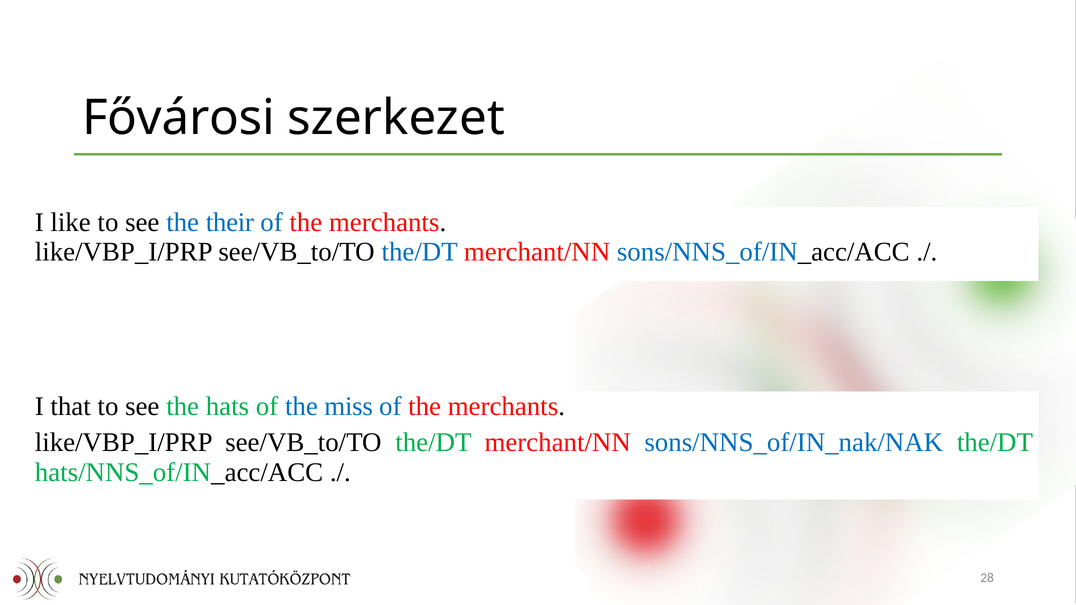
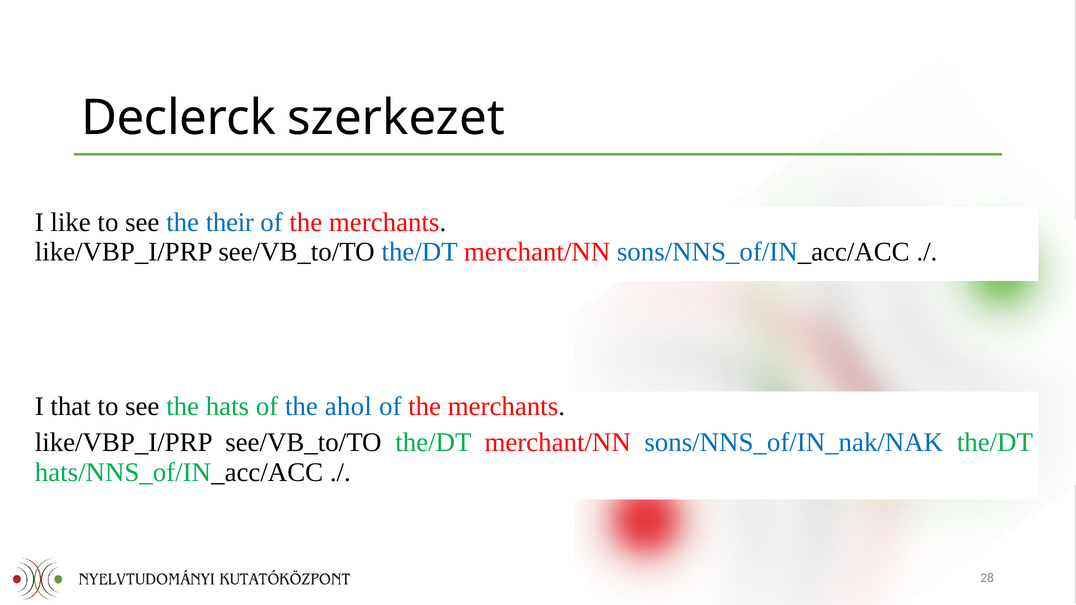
Fővárosi: Fővárosi -> Declerck (179, 118)
miss: miss -> ahol (348, 407)
